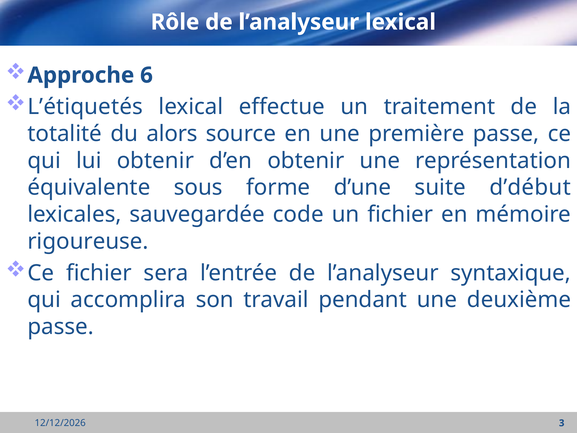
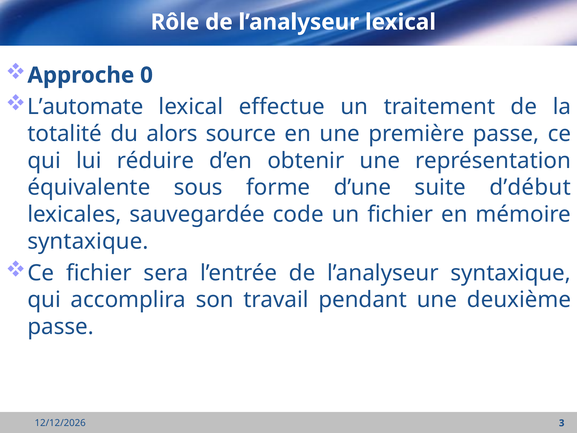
6: 6 -> 0 (147, 75)
L’étiquetés: L’étiquetés -> L’automate (85, 107)
lui obtenir: obtenir -> réduire (155, 161)
rigoureuse: rigoureuse -> syntaxique (88, 241)
